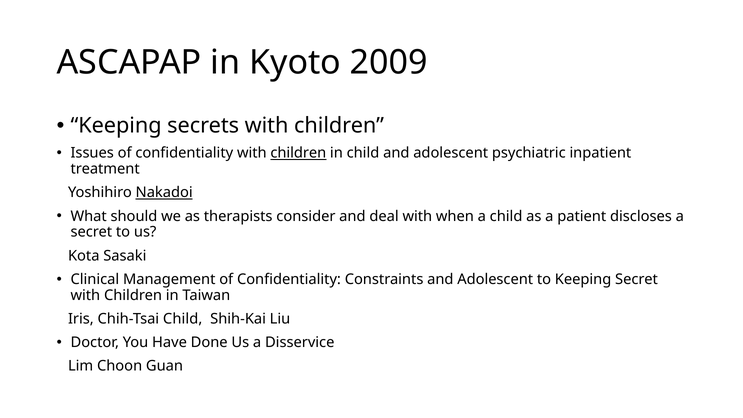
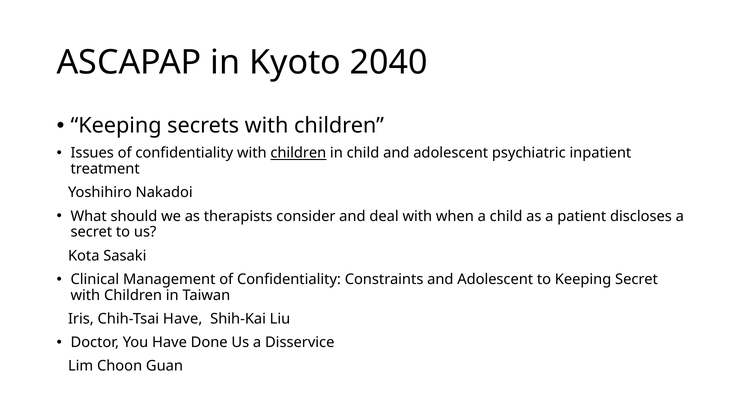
2009: 2009 -> 2040 (389, 62)
Nakadoi underline: present -> none (164, 193)
Chih-Tsai Child: Child -> Have (183, 319)
